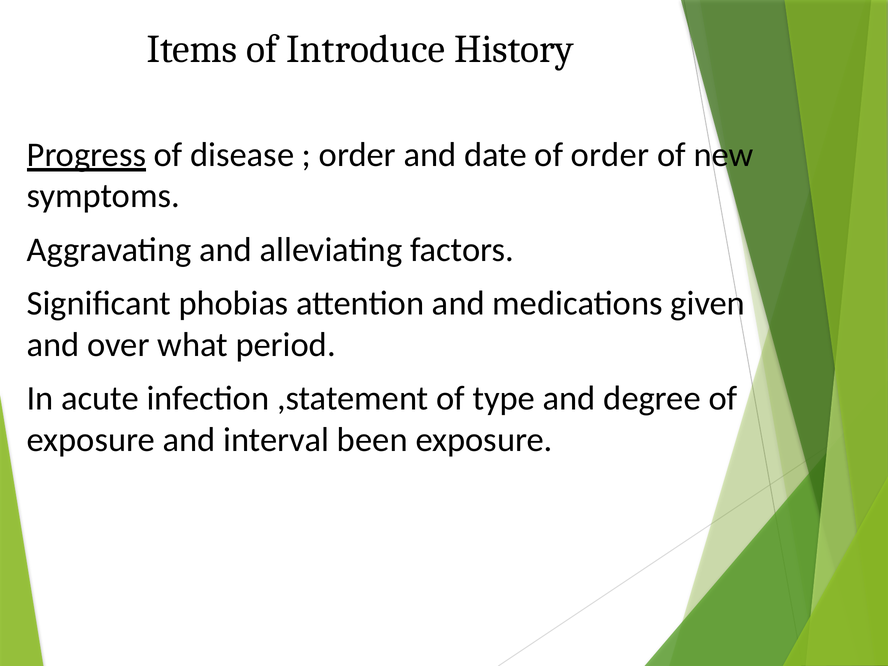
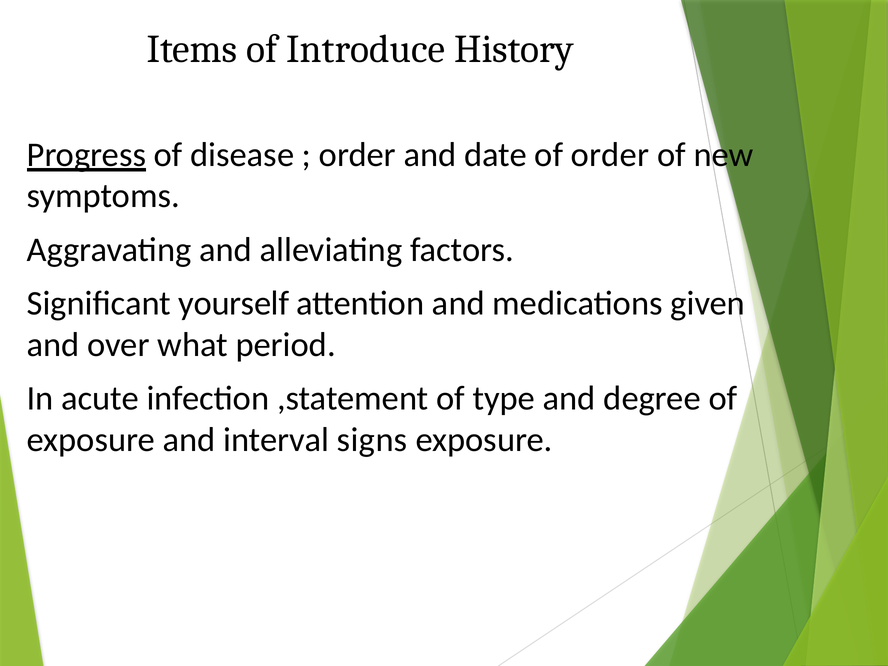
phobias: phobias -> yourself (234, 303)
been: been -> signs (372, 440)
